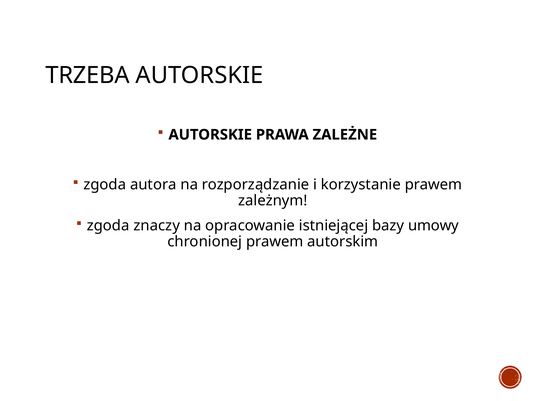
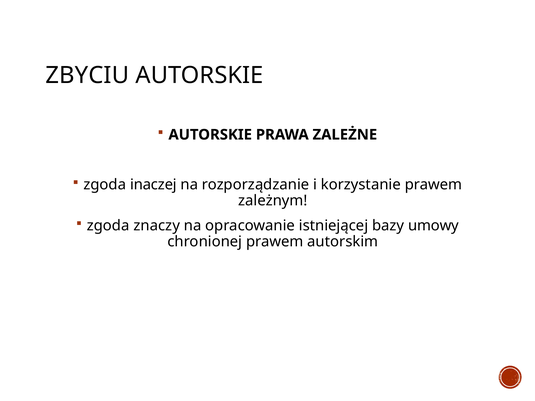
TRZEBA: TRZEBA -> ZBYCIU (87, 75)
autora: autora -> inaczej (153, 185)
